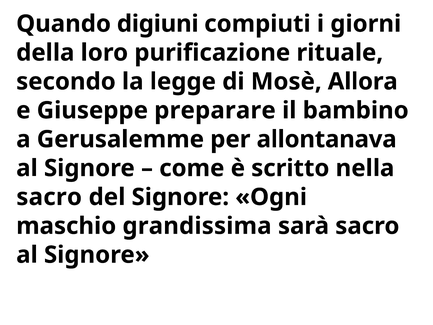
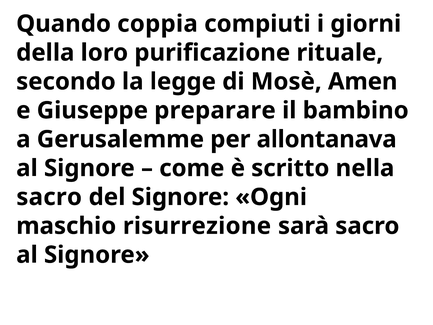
digiuni: digiuni -> coppia (157, 24)
Allora: Allora -> Amen (363, 81)
grandissima: grandissima -> risurrezione (197, 226)
